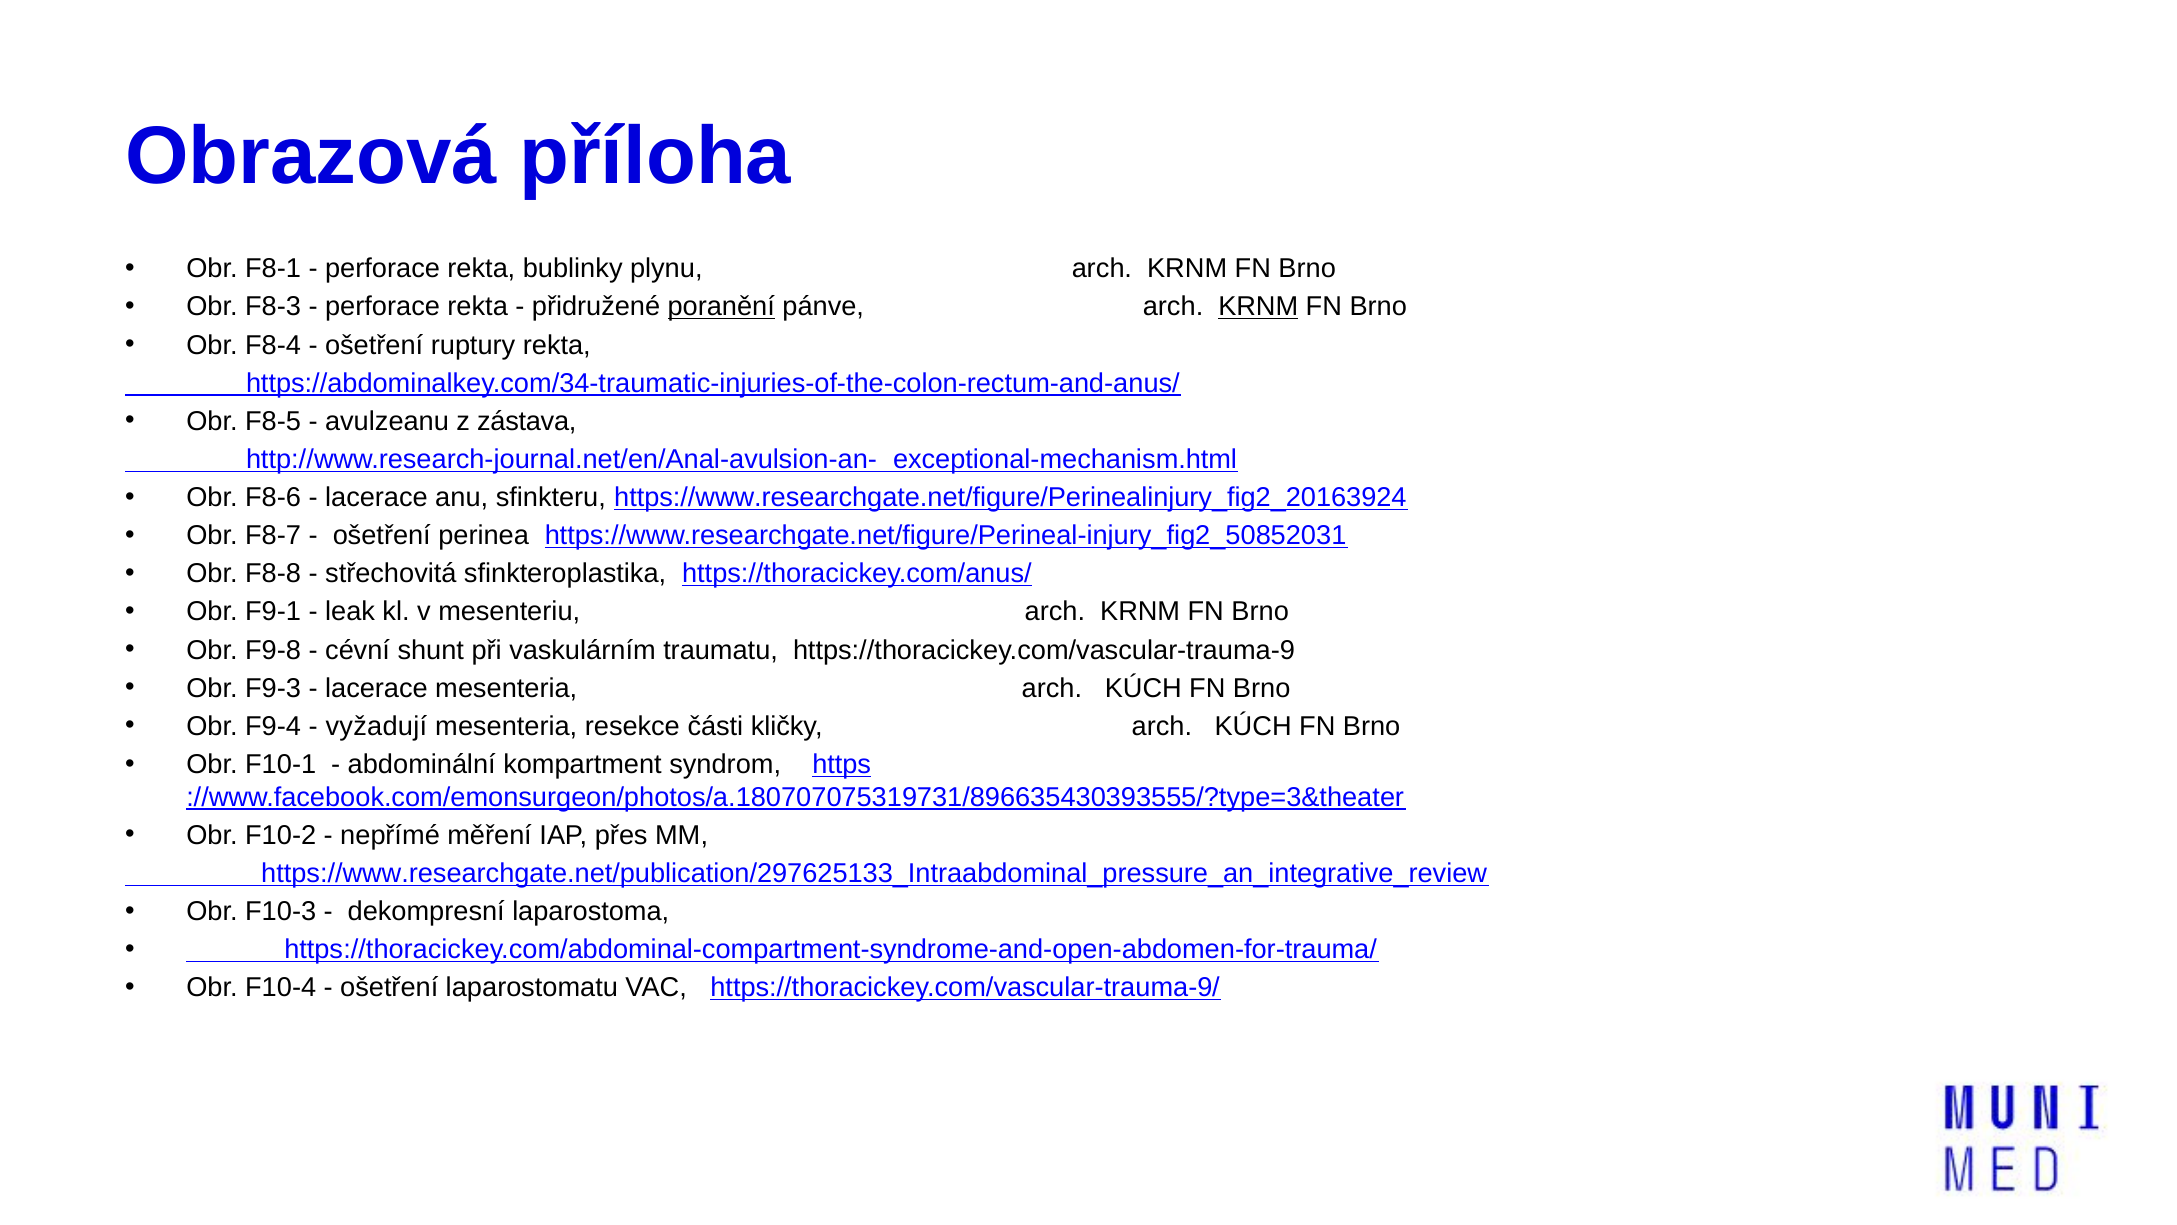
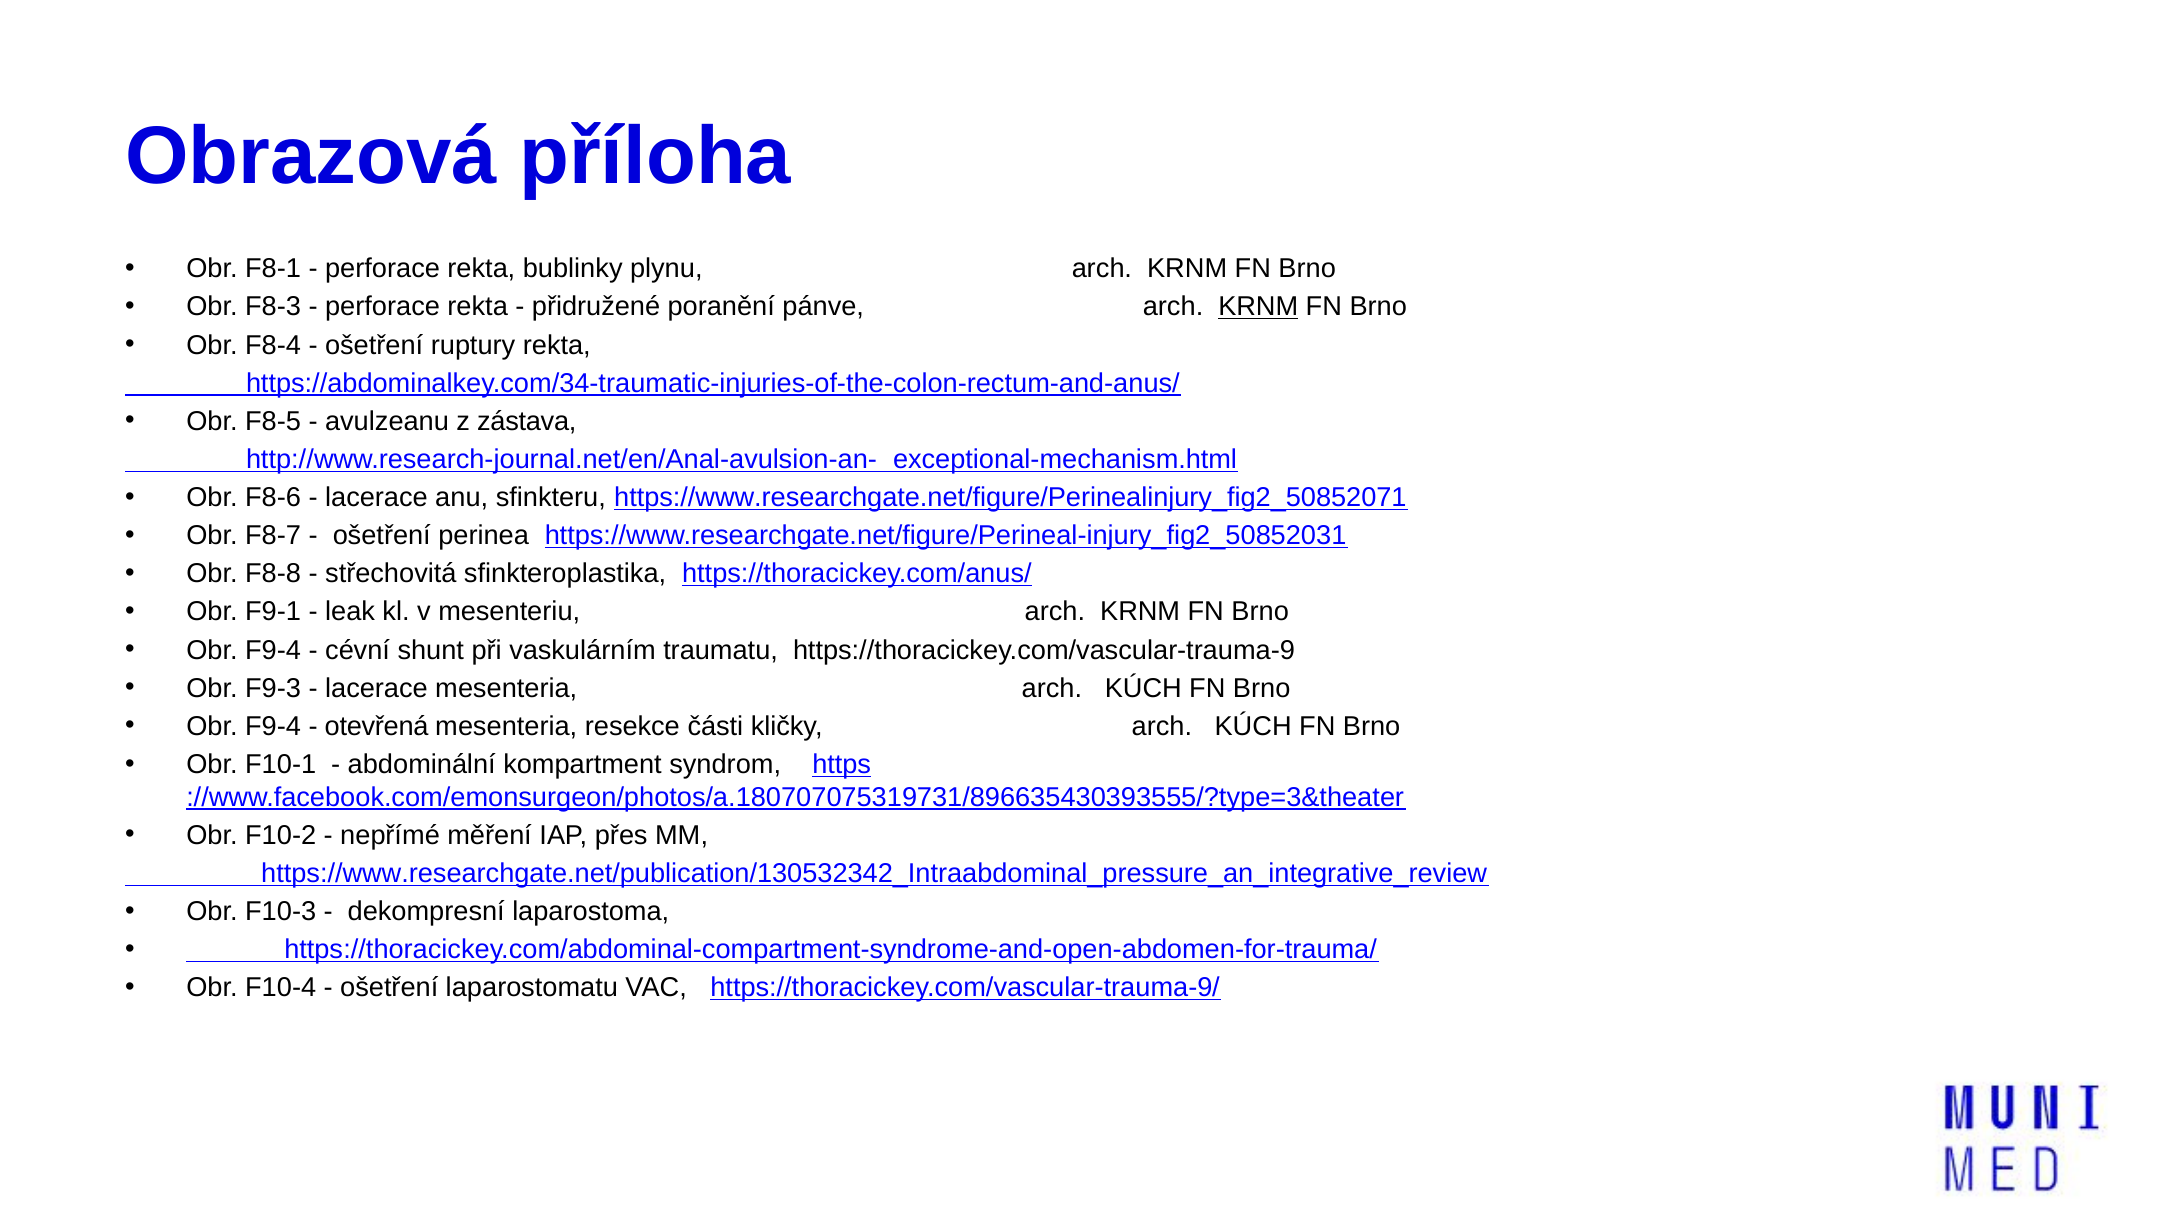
poranění underline: present -> none (721, 307)
https://www.researchgate.net/figure/Perinealinjury_fig2_20163924: https://www.researchgate.net/figure/Perinealinjury_fig2_20163924 -> https://www.researchgate.net/figure/Perinealinjury_fig2_50852071 (1010, 497)
F9-8: F9-8 -> F9-4 (273, 650)
vyžadují: vyžadují -> otevřená (377, 726)
https://www.researchgate.net/publication/297625133_Intraabdominal_pressure_an_integrative_review: https://www.researchgate.net/publication/297625133_Intraabdominal_pressure_an_integrative_review -> https://www.researchgate.net/publication/130532342_Intraabdominal_pressure_an_integrative_review (874, 873)
